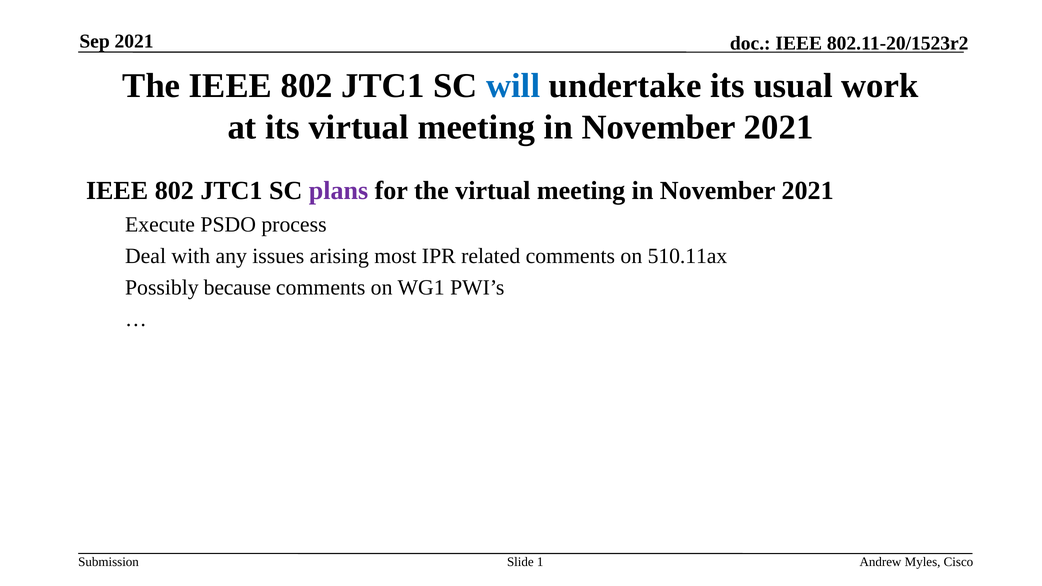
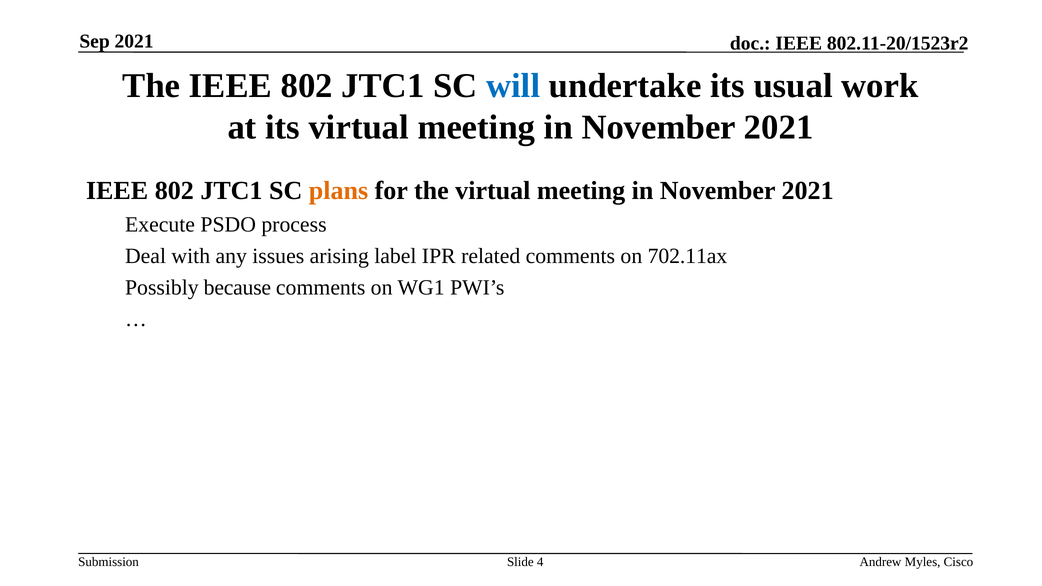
plans colour: purple -> orange (339, 191)
most: most -> label (395, 256)
510.11ax: 510.11ax -> 702.11ax (687, 256)
1: 1 -> 4 (540, 562)
